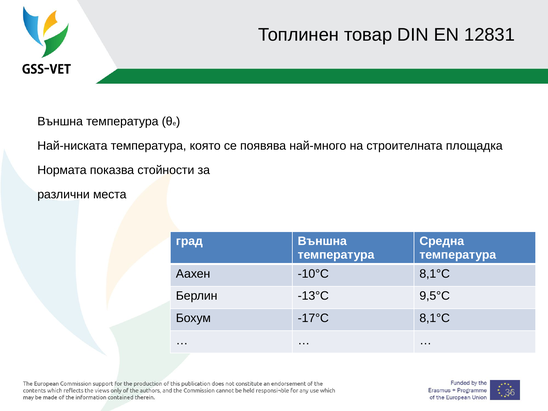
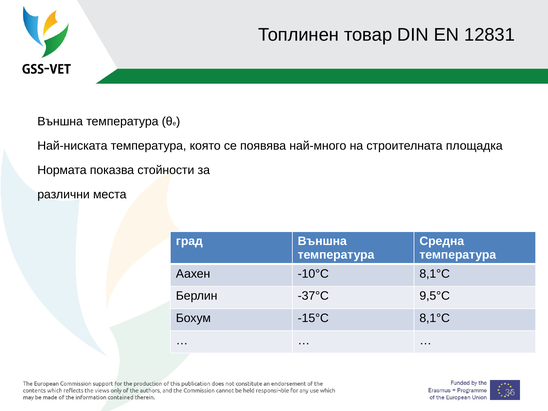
-13°C: -13°C -> -37°C (313, 296)
-17°C: -17°C -> -15°C (313, 318)
